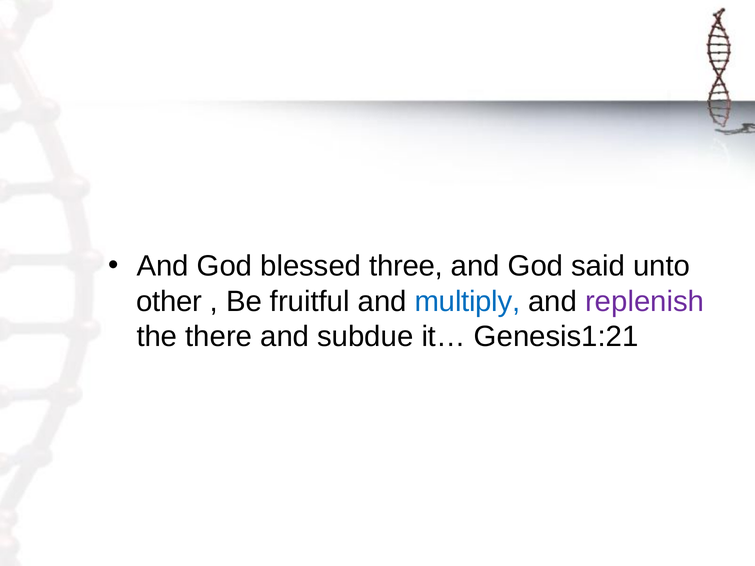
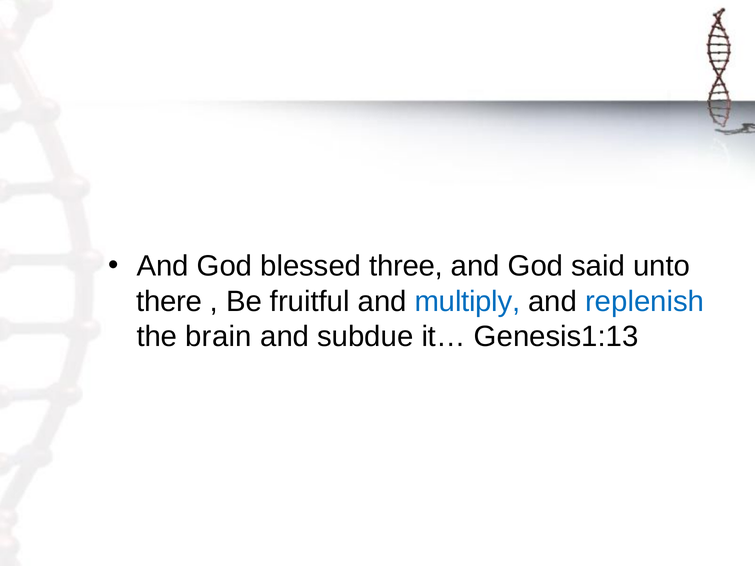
other: other -> there (169, 302)
replenish colour: purple -> blue (645, 302)
there: there -> brain (219, 337)
Genesis1:21: Genesis1:21 -> Genesis1:13 (556, 337)
